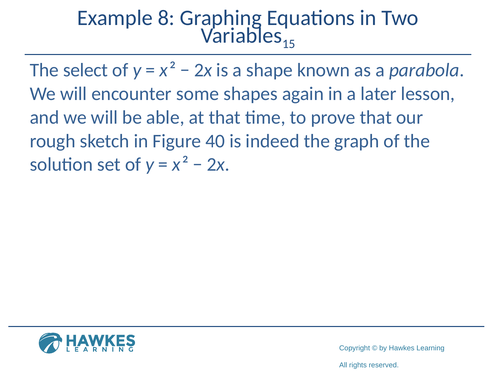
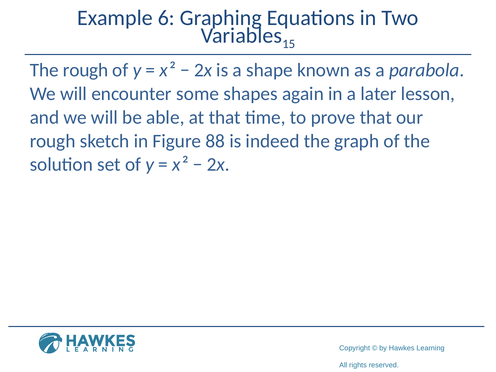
8: 8 -> 6 (166, 18)
The select: select -> rough (86, 70)
40: 40 -> 88 (215, 141)
